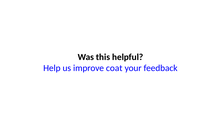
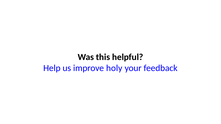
coat: coat -> holy (114, 68)
